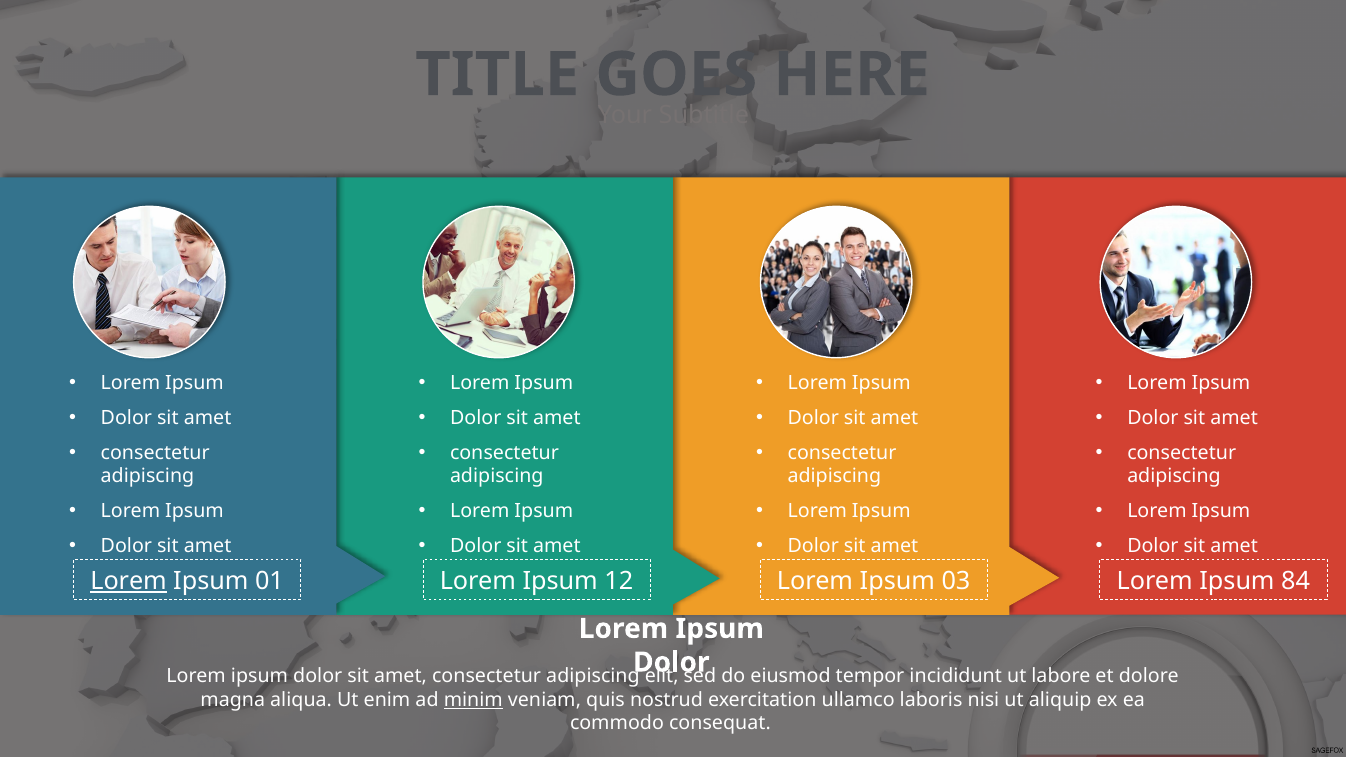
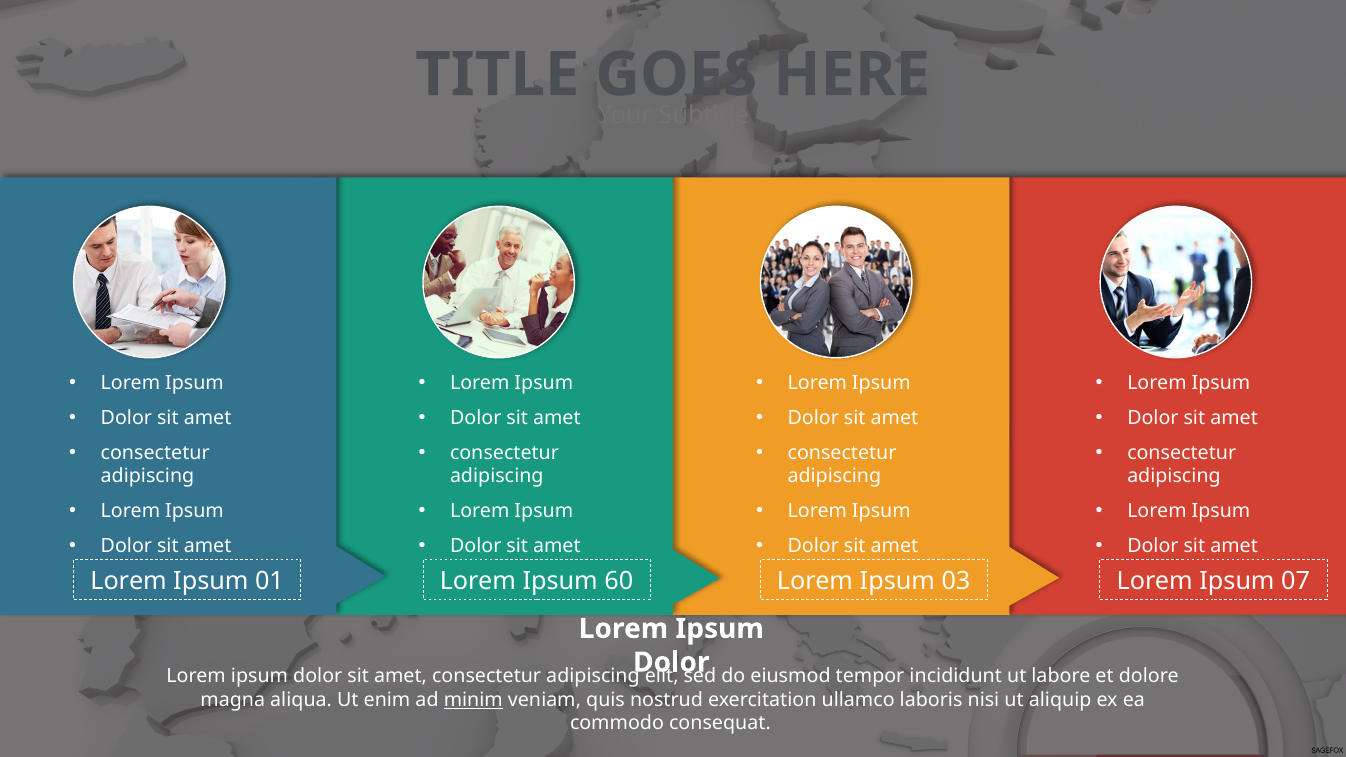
Lorem underline: present -> none (129, 581)
12: 12 -> 60 (619, 581)
84: 84 -> 07 (1296, 581)
